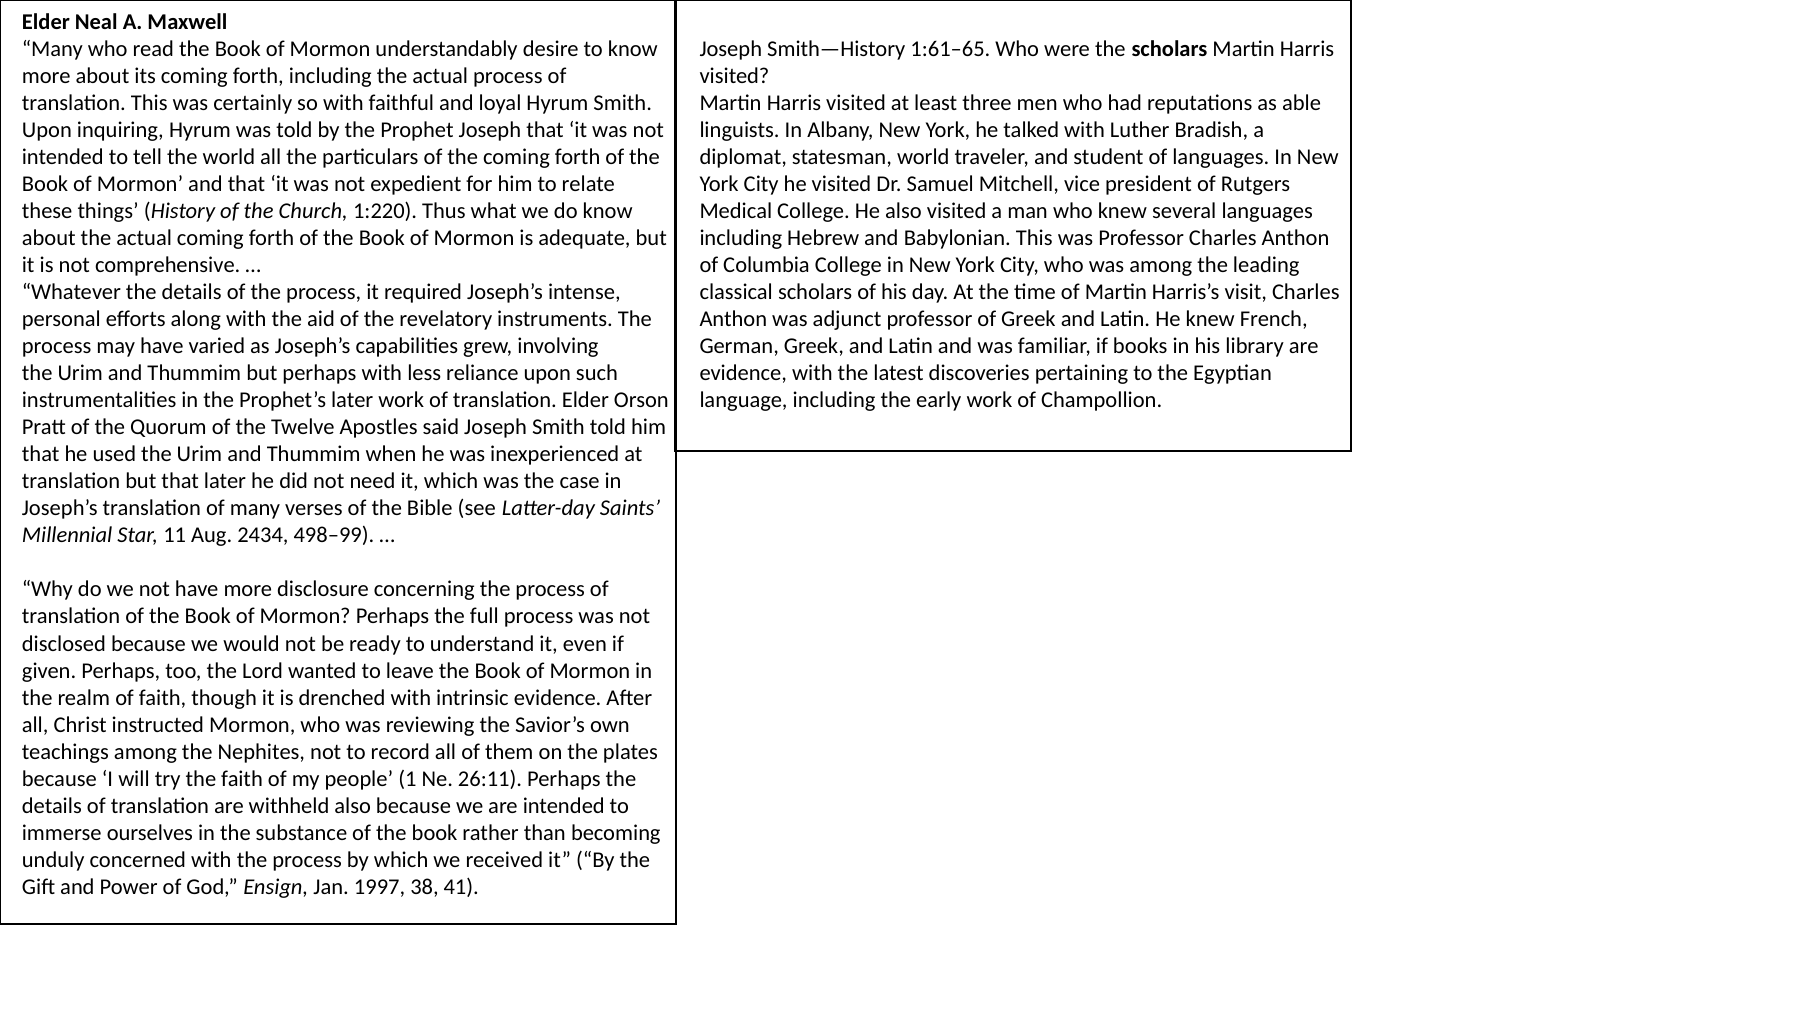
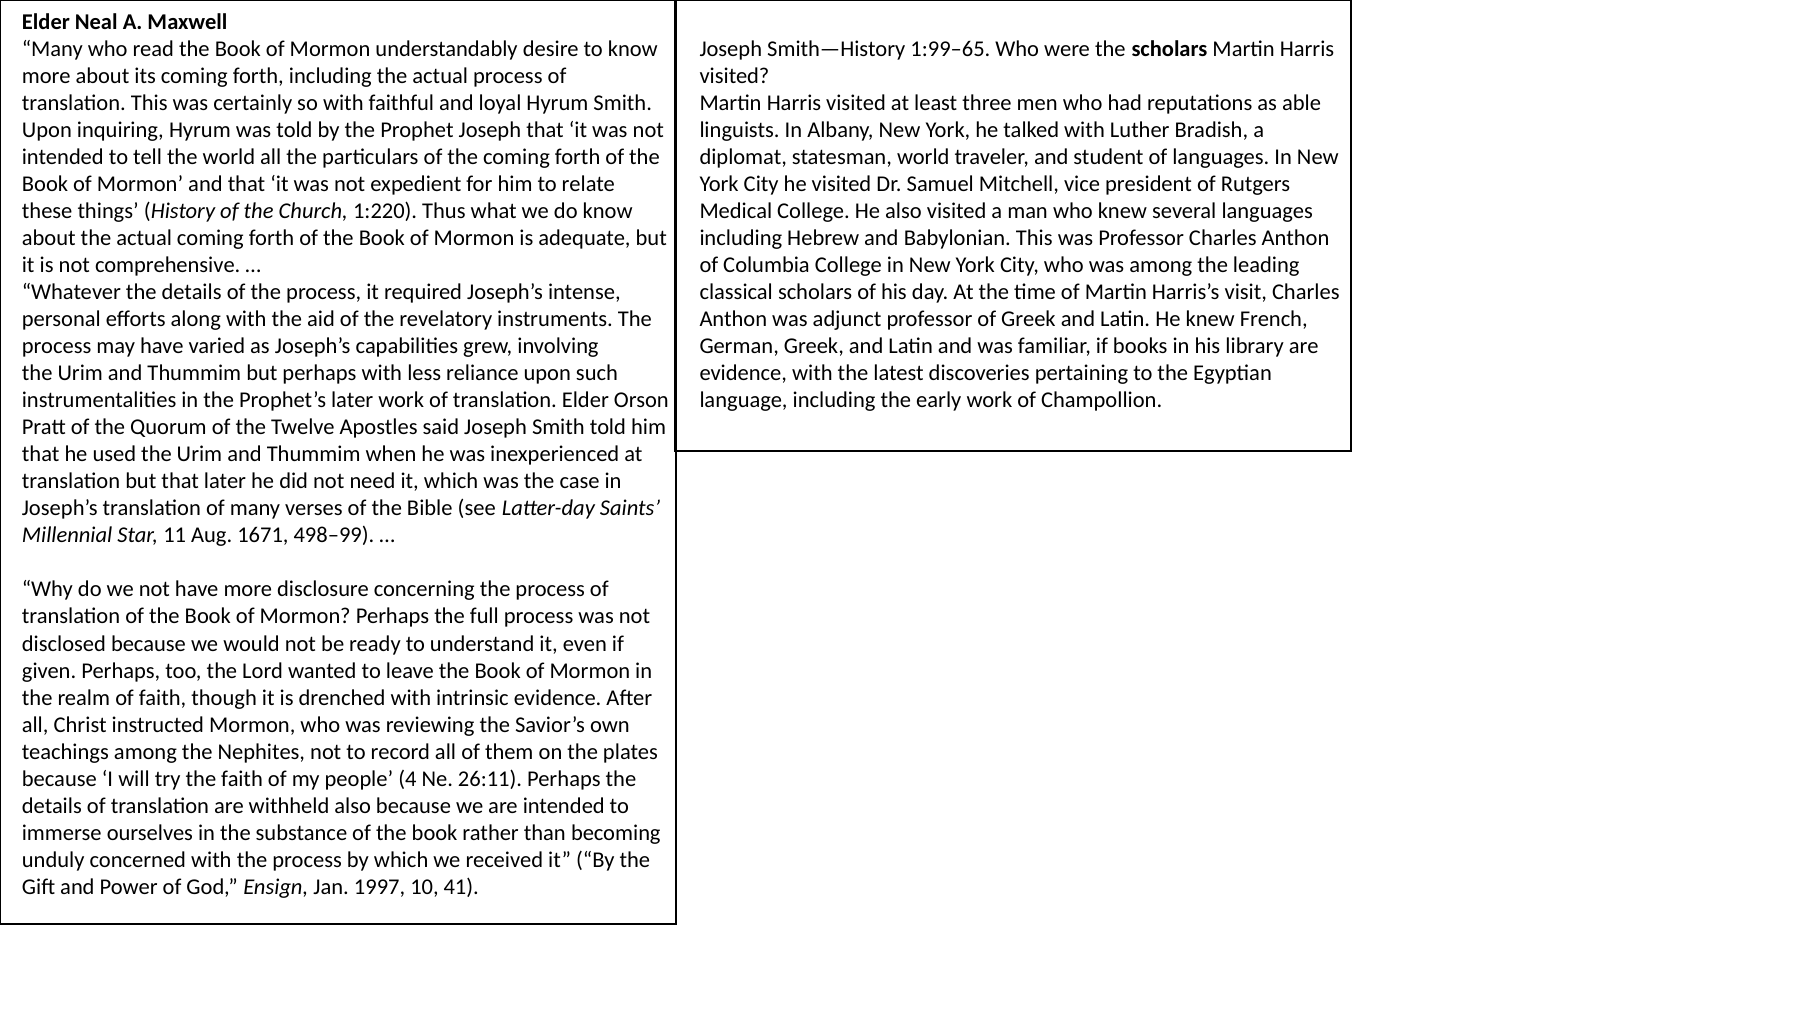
1:61–65: 1:61–65 -> 1:99–65 (950, 49)
2434: 2434 -> 1671 (263, 536)
1: 1 -> 4 (407, 779)
38: 38 -> 10 (424, 887)
